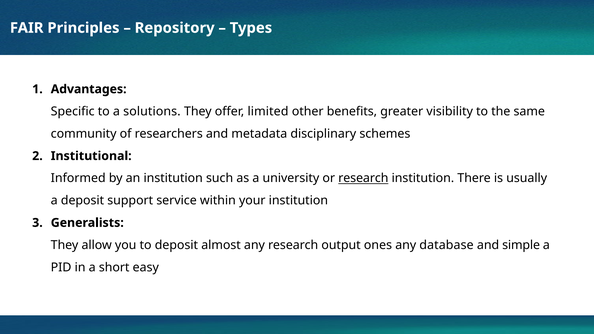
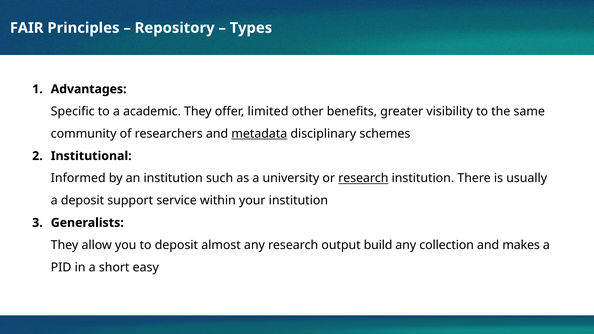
solutions: solutions -> academic (152, 111)
metadata underline: none -> present (259, 134)
ones: ones -> build (378, 245)
database: database -> collection (447, 245)
simple: simple -> makes (521, 245)
